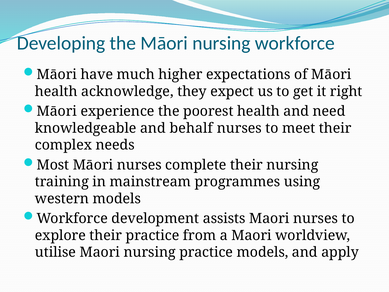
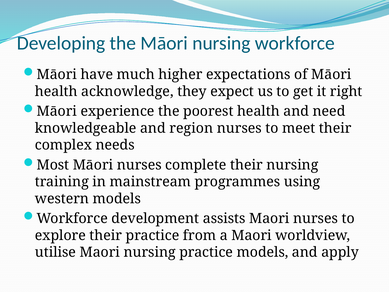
behalf: behalf -> region (191, 128)
